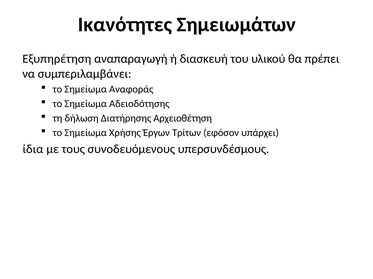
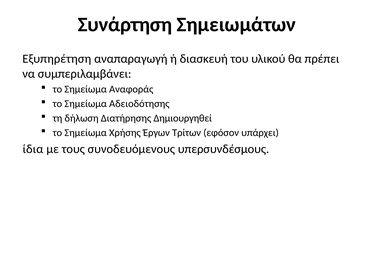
Ικανότητες: Ικανότητες -> Συνάρτηση (125, 25)
Αρχειοθέτηση: Αρχειοθέτηση -> Δημιουργηθεί (183, 119)
